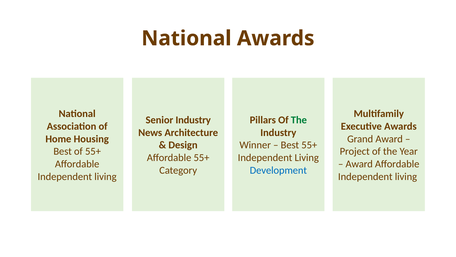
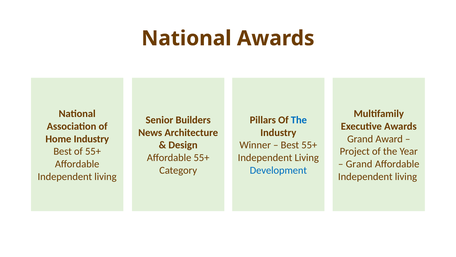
Senior Industry: Industry -> Builders (193, 120)
The colour: green -> blue (299, 120)
Home Housing: Housing -> Industry (91, 139)
Award: Award -> Grand (359, 164)
